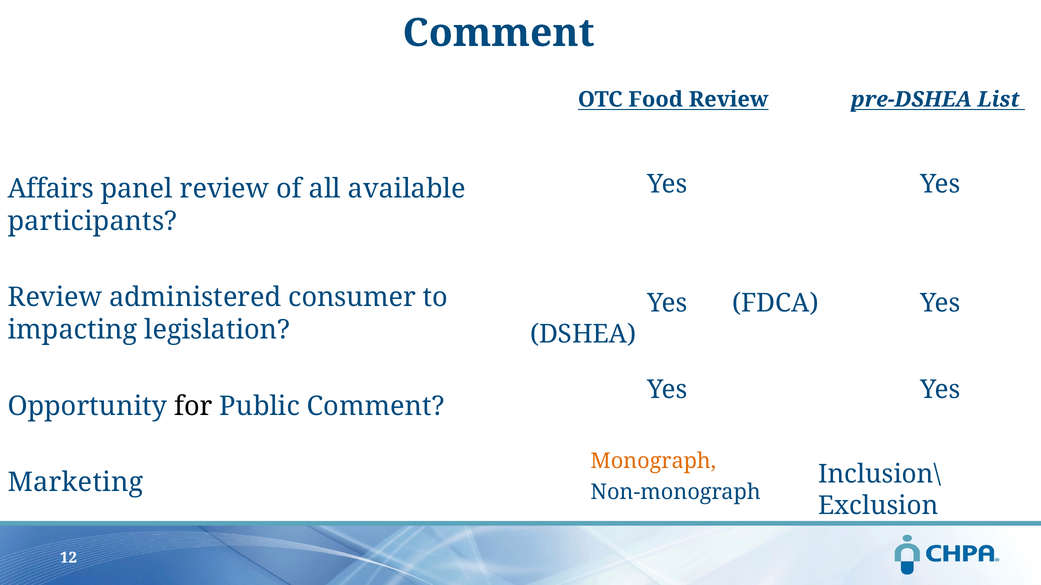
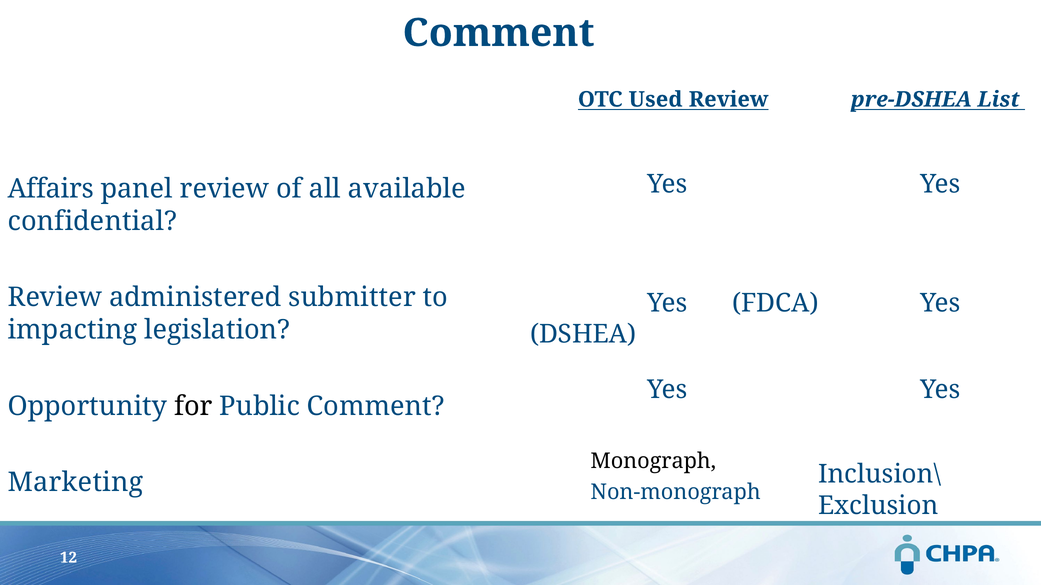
Food: Food -> Used (656, 100)
participants: participants -> confidential (92, 221)
consumer: consumer -> submitter (352, 298)
Monograph colour: orange -> black (653, 461)
